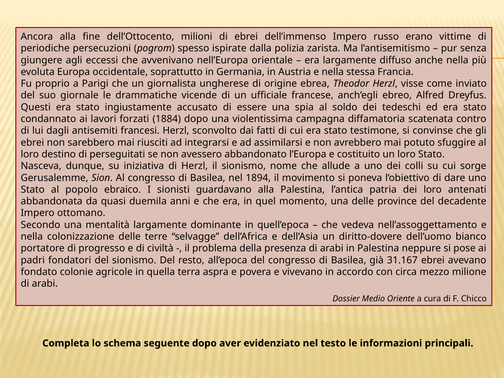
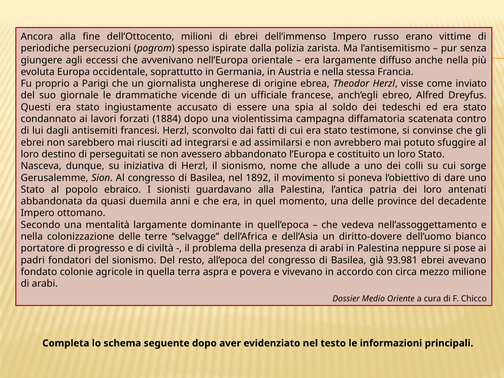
1894: 1894 -> 1892 (258, 178)
31.167: 31.167 -> 93.981 (402, 260)
